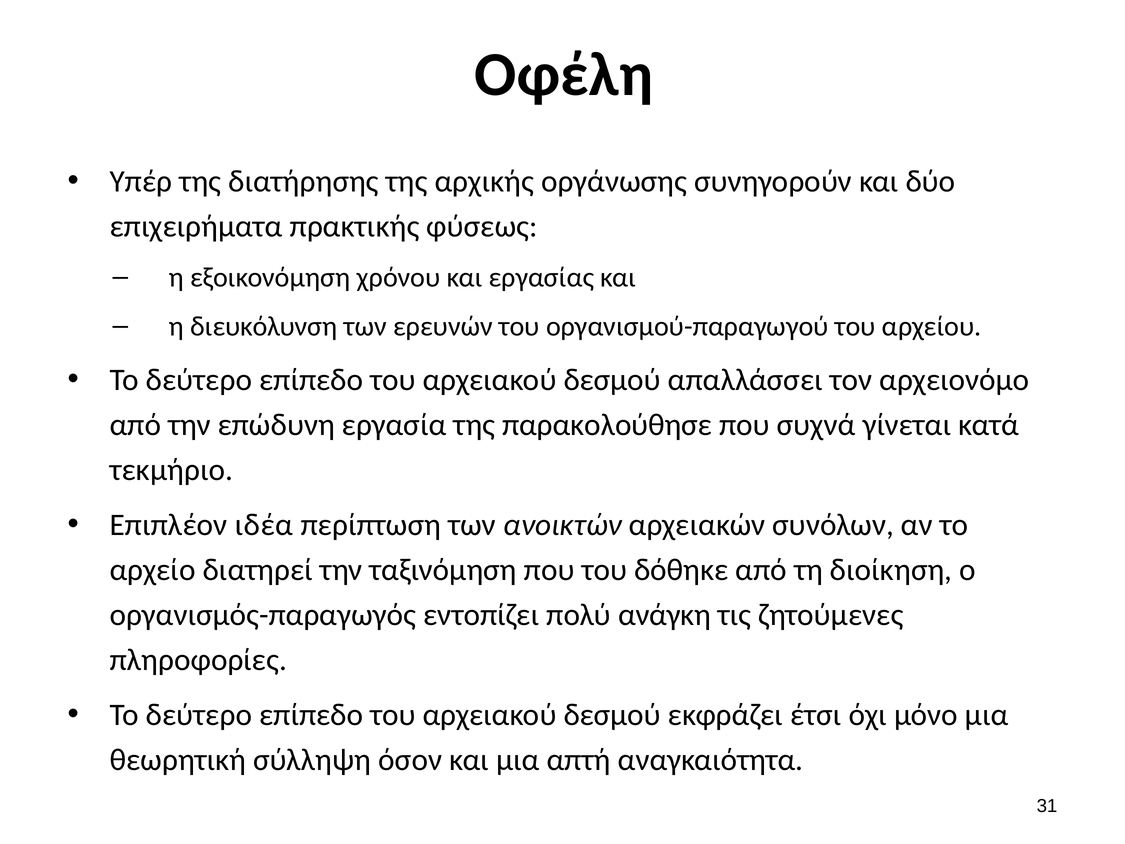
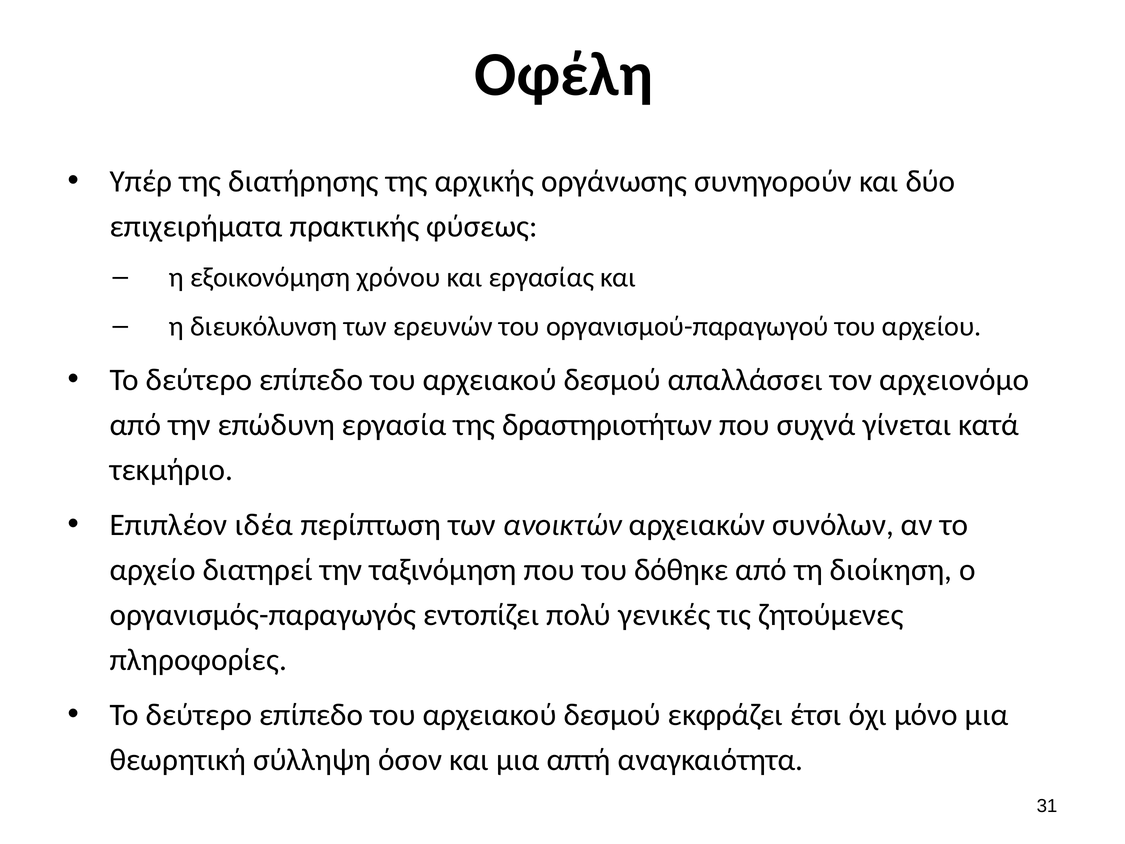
παρακολούθησε: παρακολούθησε -> δραστηριοτήτων (607, 425)
ανάγκη: ανάγκη -> γενικές (664, 615)
